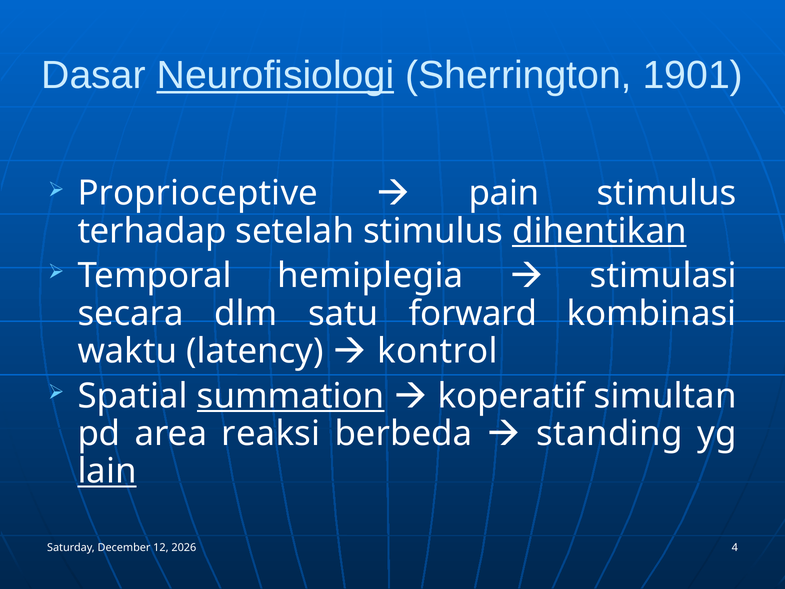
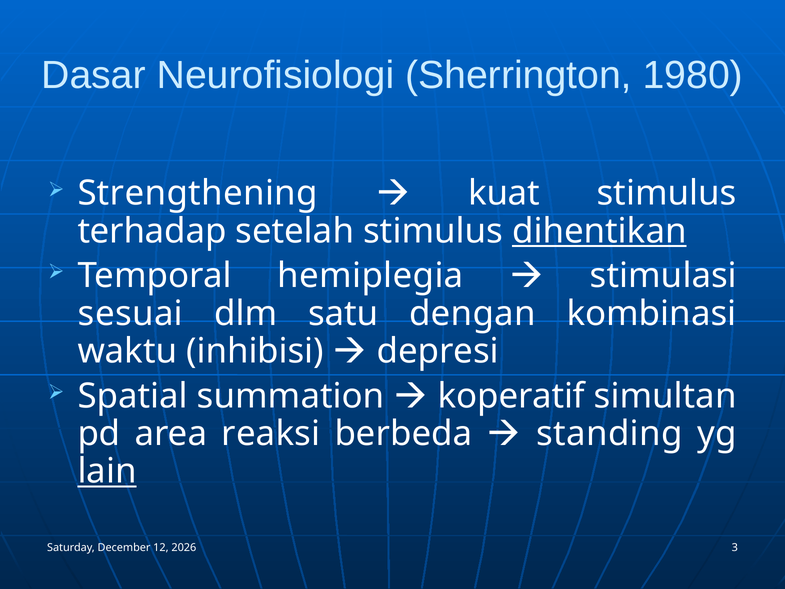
Neurofisiologi underline: present -> none (275, 75)
1901: 1901 -> 1980 (693, 75)
Proprioceptive: Proprioceptive -> Strengthening (198, 193)
pain: pain -> kuat (504, 193)
secara: secara -> sesuai (130, 313)
forward: forward -> dengan (473, 313)
latency: latency -> inhibisi (255, 351)
kontrol: kontrol -> depresi (438, 351)
summation underline: present -> none (291, 396)
4: 4 -> 3 (735, 547)
